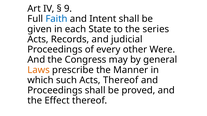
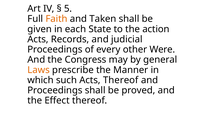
9: 9 -> 5 (68, 9)
Faith colour: blue -> orange (57, 19)
Intent: Intent -> Taken (103, 19)
series: series -> action (156, 29)
